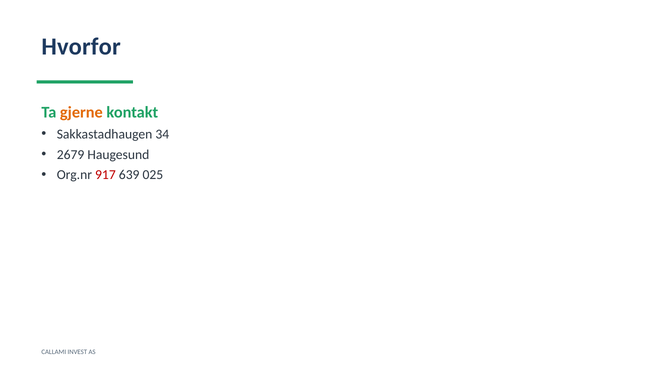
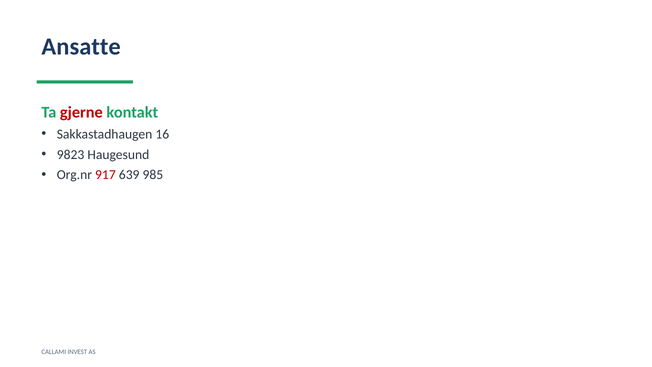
Hvorfor: Hvorfor -> Ansatte (81, 47)
gjerne colour: orange -> red (81, 112)
34: 34 -> 16 (162, 134)
2679: 2679 -> 9823 (71, 154)
025: 025 -> 985 (153, 175)
